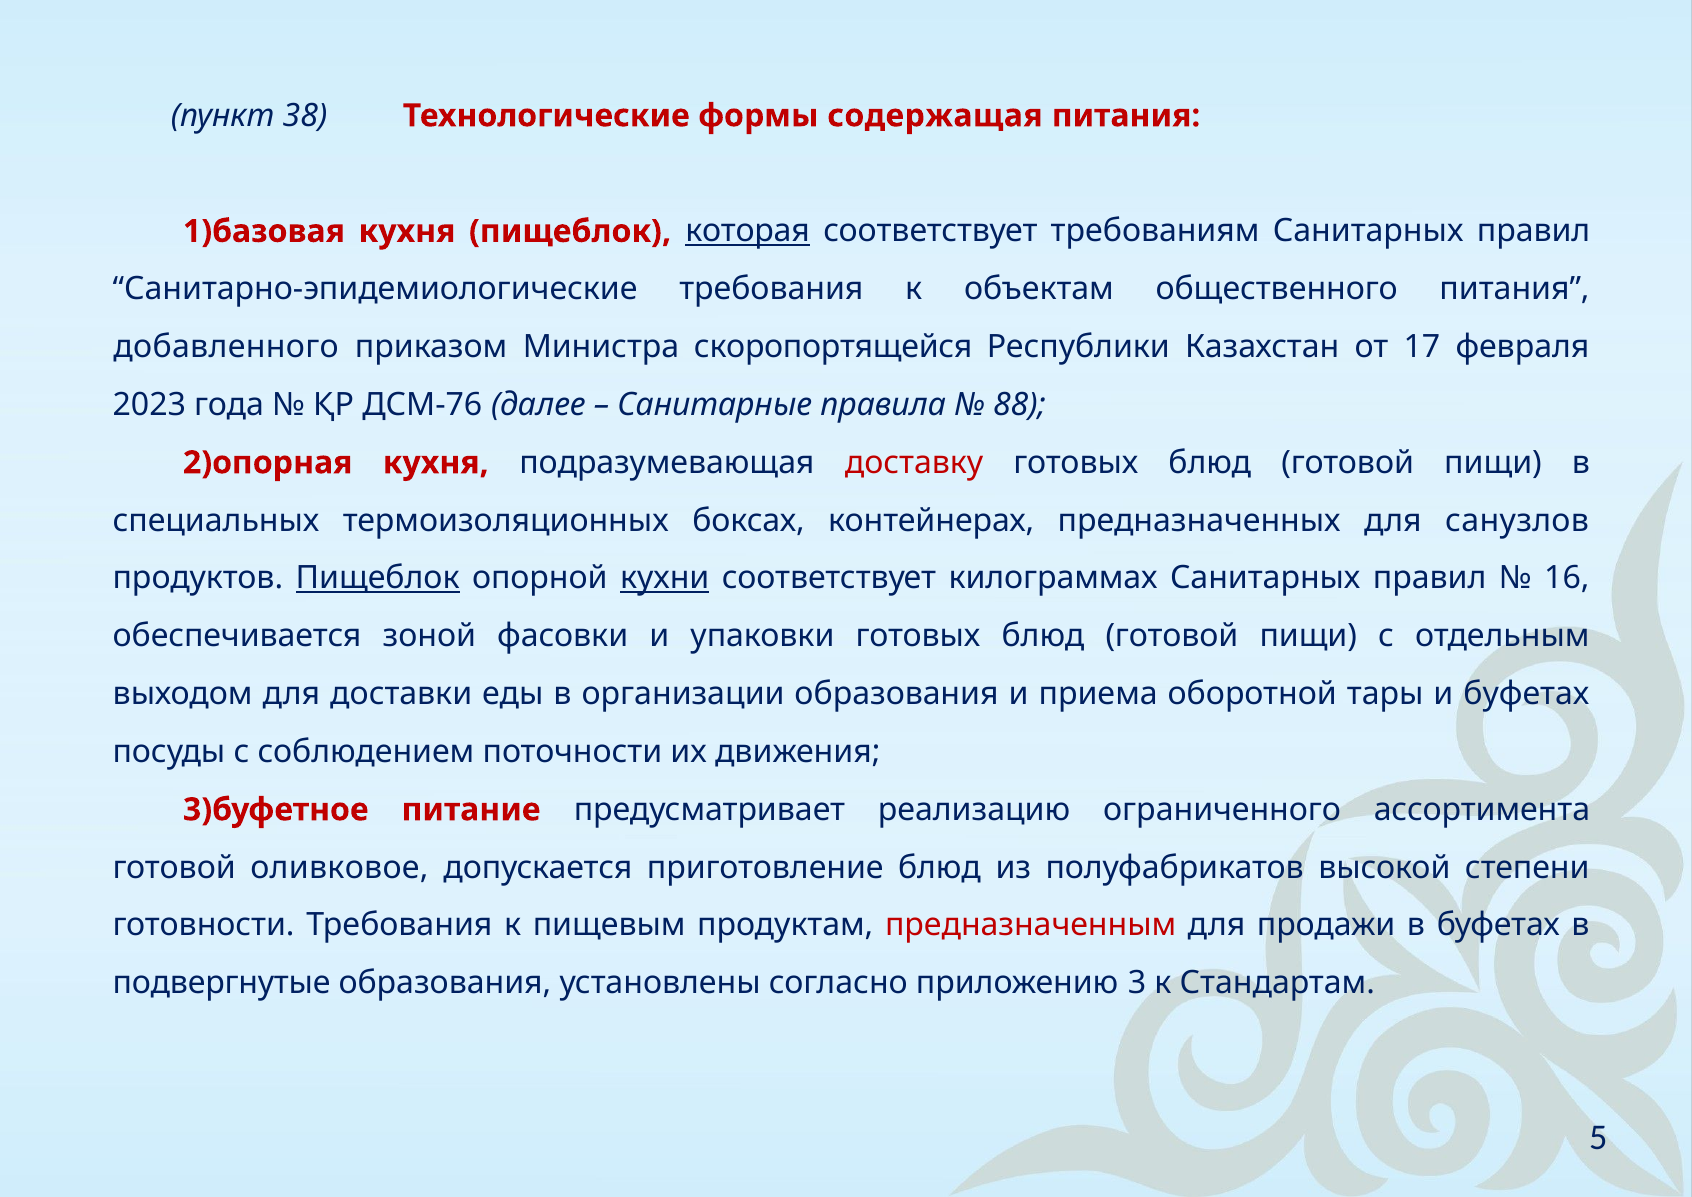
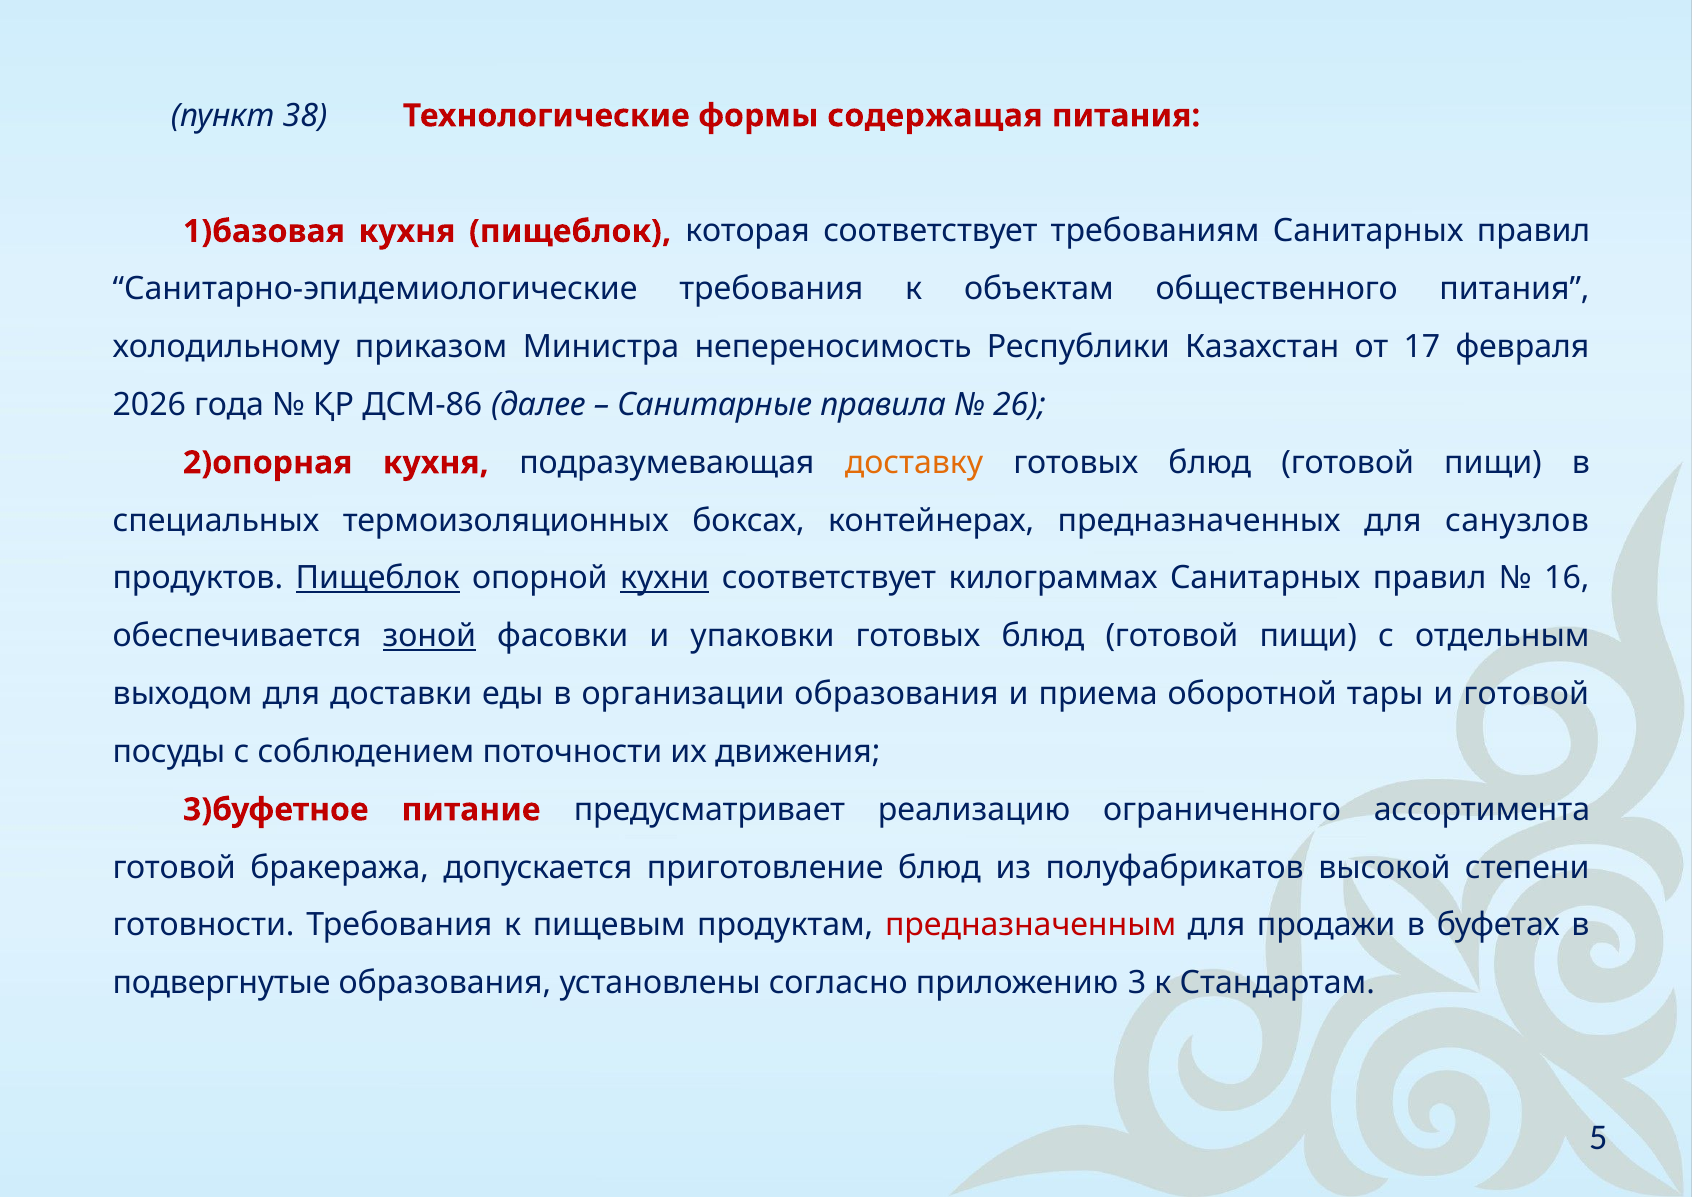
которая underline: present -> none (748, 231)
добавленного: добавленного -> холодильному (226, 347)
скоропортящейся: скоропортящейся -> непереносимость (833, 347)
2023: 2023 -> 2026 (149, 405)
ДСМ-76: ДСМ-76 -> ДСМ-86 (422, 405)
88: 88 -> 26 (1019, 405)
доставку colour: red -> orange (914, 463)
зоной underline: none -> present (429, 636)
и буфетах: буфетах -> готовой (1526, 694)
оливковое: оливковое -> бракеража (340, 867)
